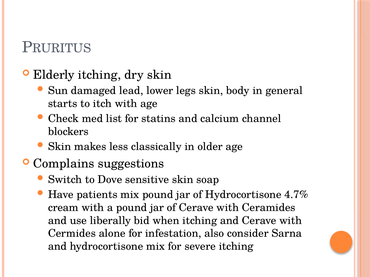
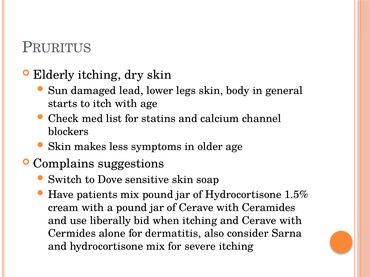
classically: classically -> symptoms (156, 147)
4.7%: 4.7% -> 1.5% (296, 195)
infestation: infestation -> dermatitis (173, 234)
